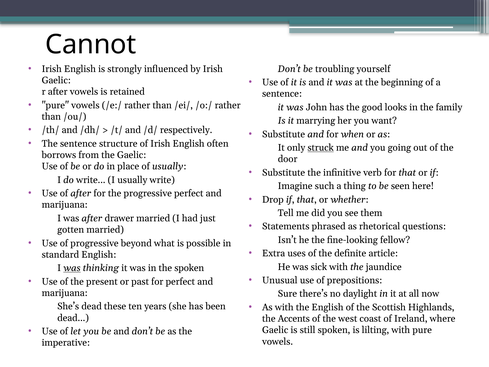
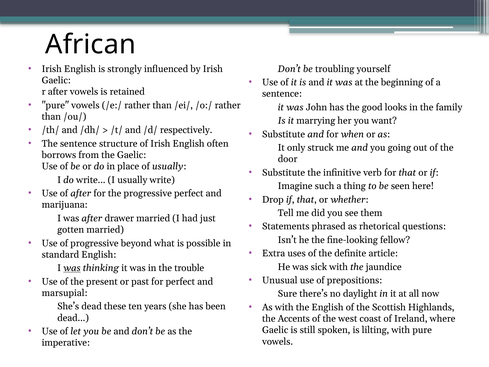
Cannot: Cannot -> African (91, 44)
struck underline: present -> none (321, 148)
the spoken: spoken -> trouble (189, 268)
marijuana: marijuana -> marsupial (65, 293)
